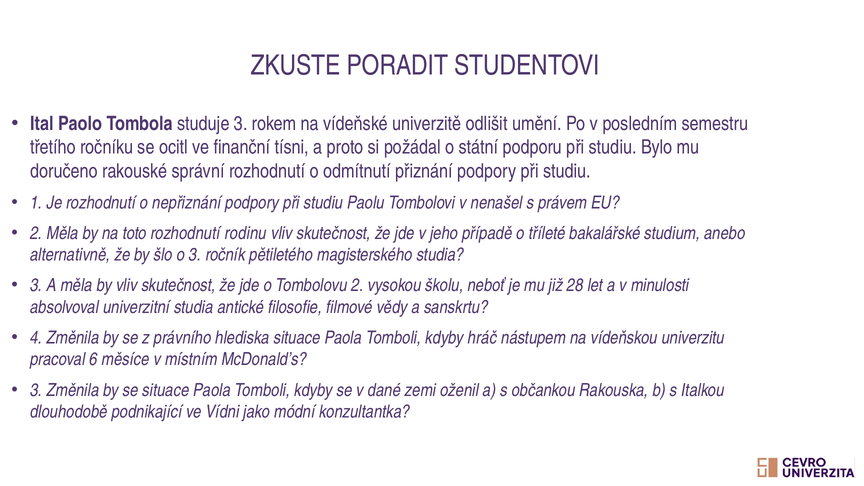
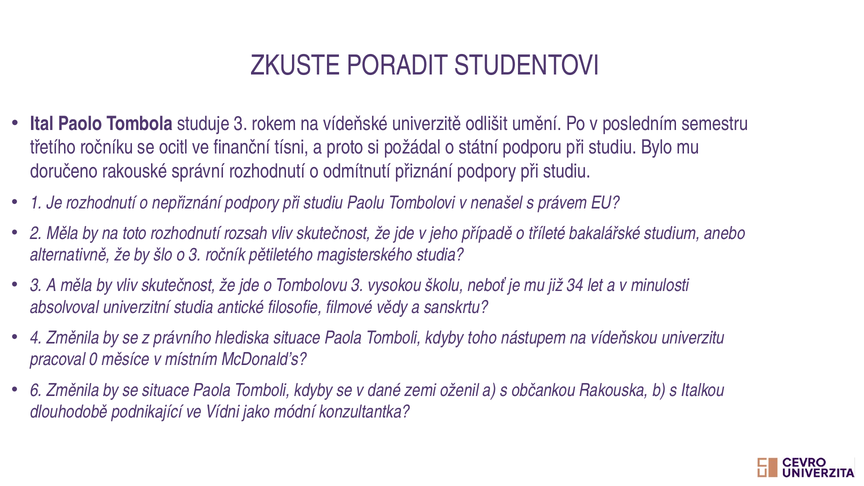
rodinu: rodinu -> rozsah (246, 233)
Tombolovu 2: 2 -> 3 (358, 286)
28: 28 -> 34 (575, 286)
hráč: hráč -> toho (482, 338)
6: 6 -> 0 (94, 359)
3: 3 -> 6 (36, 390)
